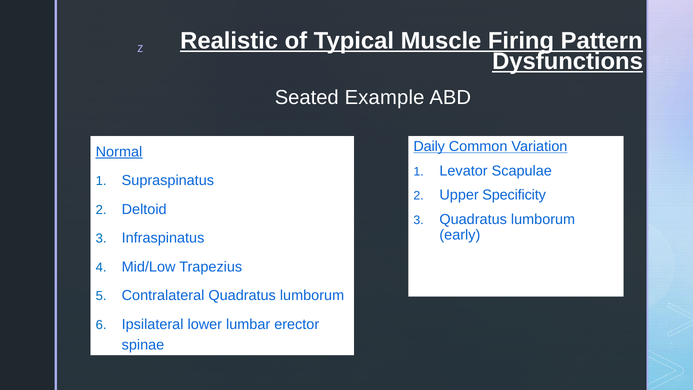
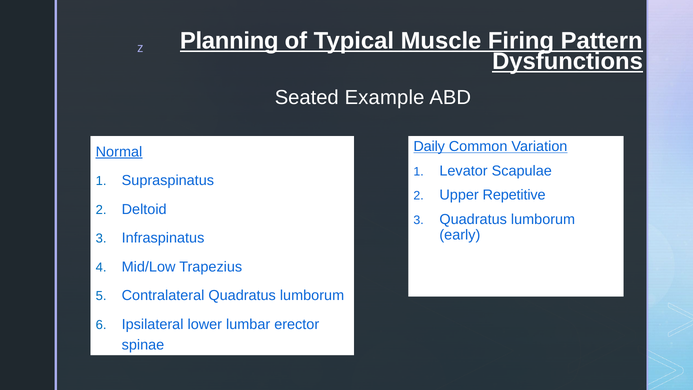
Realistic: Realistic -> Planning (229, 41)
Specificity: Specificity -> Repetitive (514, 195)
